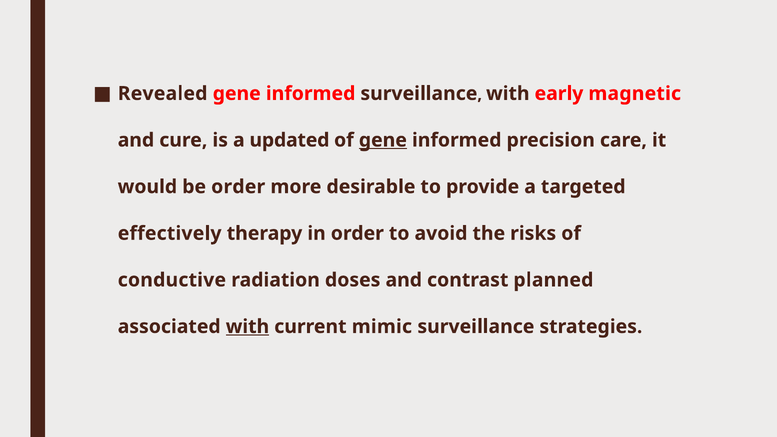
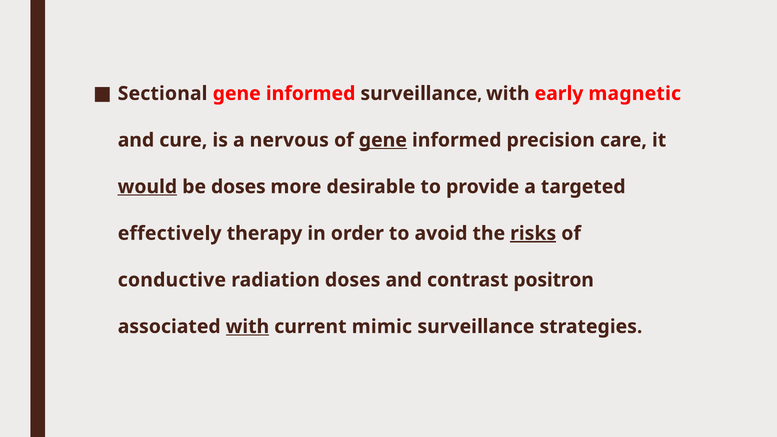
Revealed: Revealed -> Sectional (163, 94)
updated: updated -> nervous (289, 140)
would underline: none -> present (147, 187)
be order: order -> doses (238, 187)
risks underline: none -> present (533, 233)
planned: planned -> positron (554, 280)
